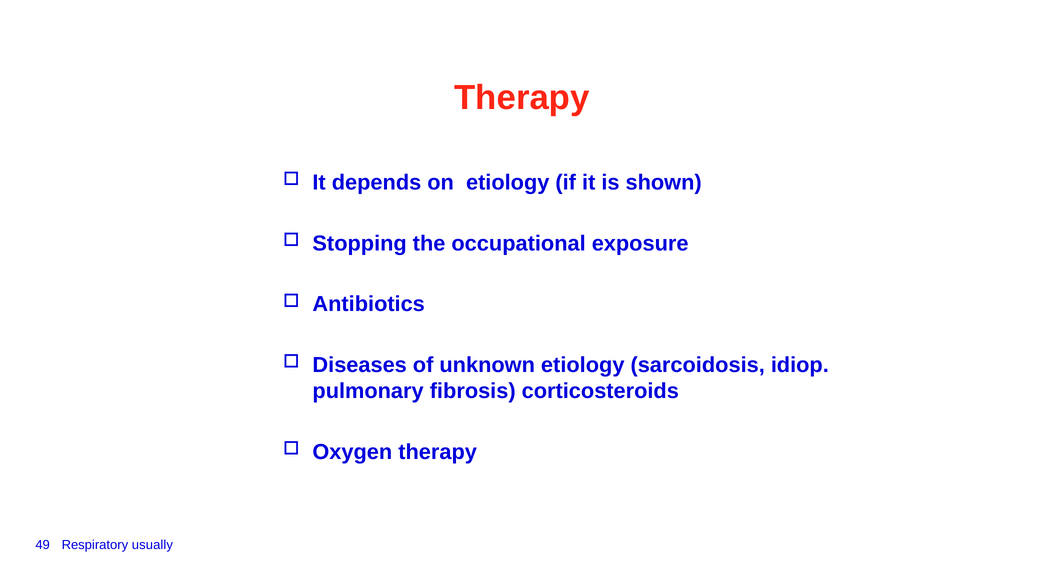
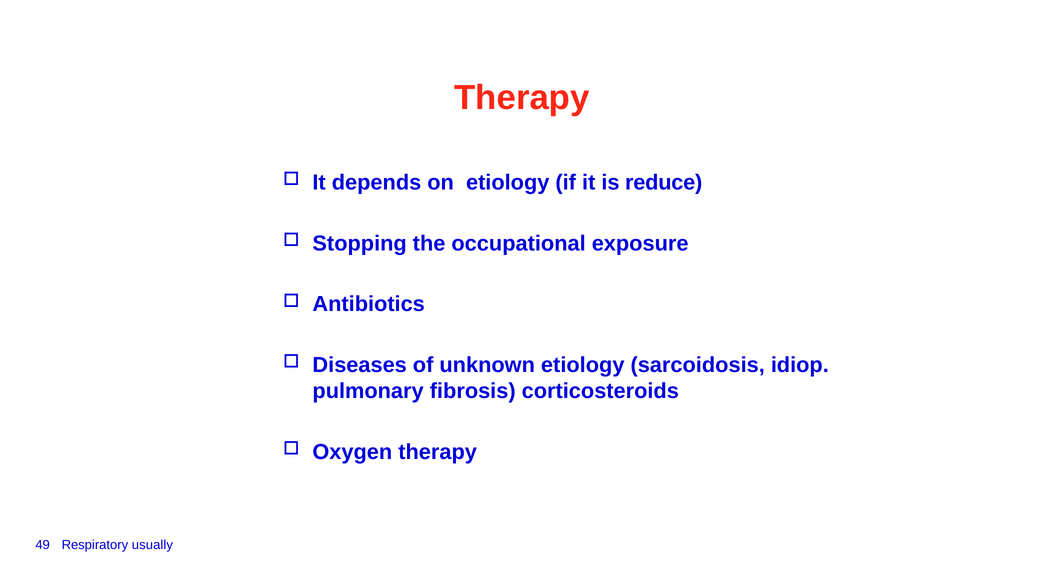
shown: shown -> reduce (664, 183)
